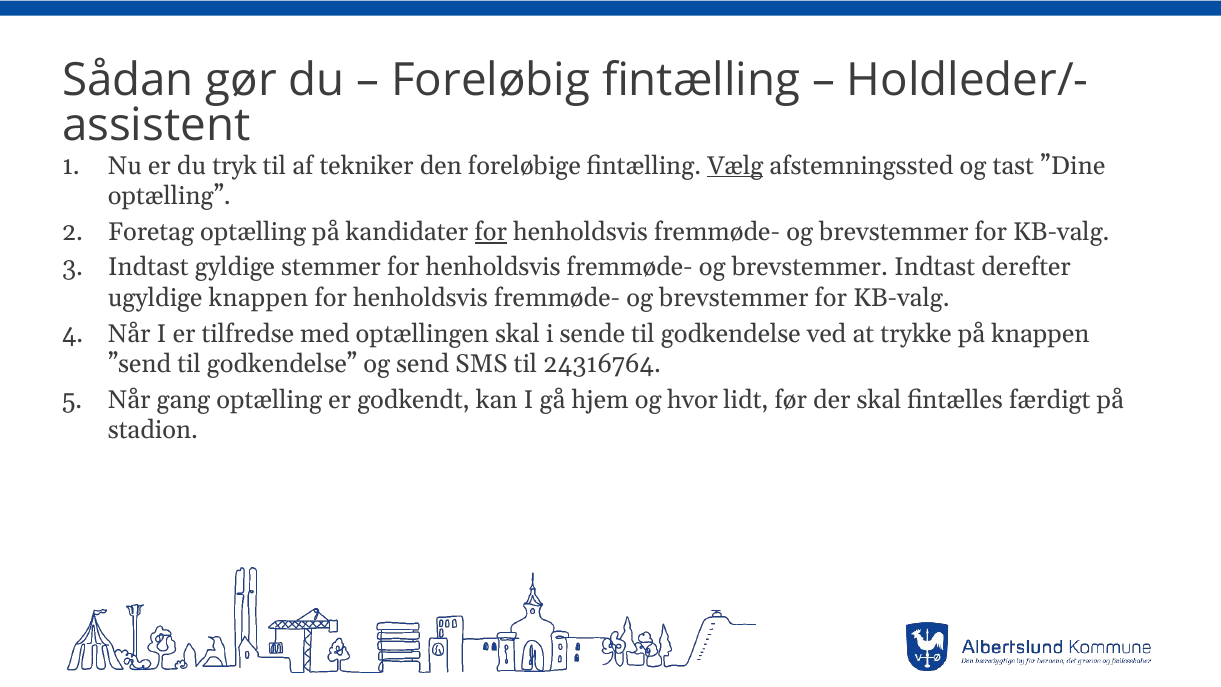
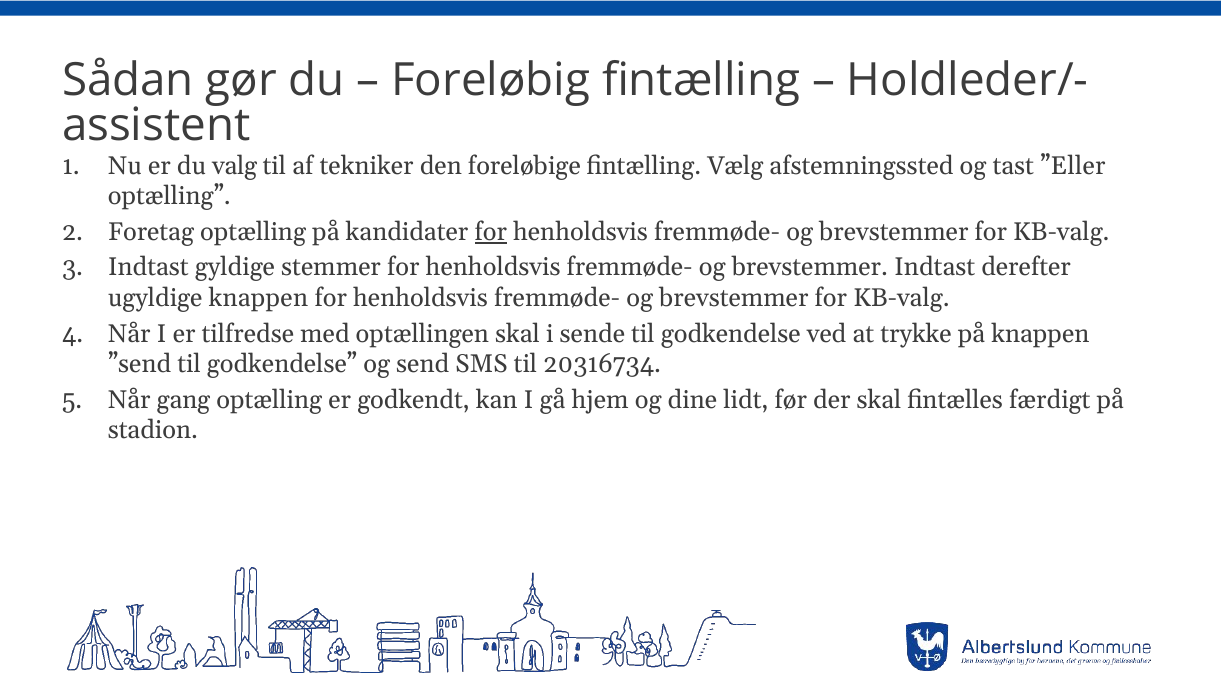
tryk: tryk -> valg (235, 166)
Vælg underline: present -> none (735, 166)
”Dine: ”Dine -> ”Eller (1073, 166)
24316764: 24316764 -> 20316734 (602, 364)
hvor: hvor -> dine (692, 400)
